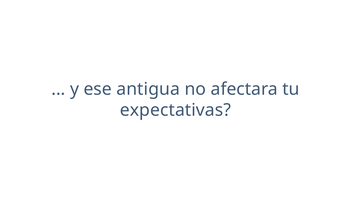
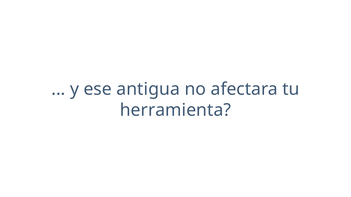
expectativas: expectativas -> herramienta (175, 110)
